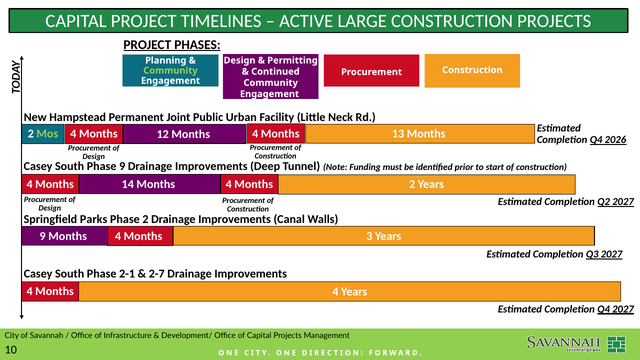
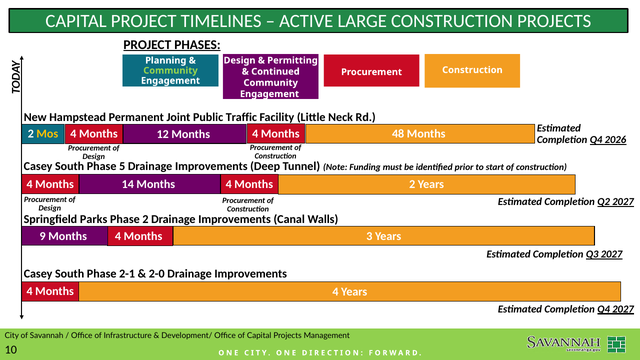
Urban: Urban -> Traffic (241, 117)
Mos colour: light green -> yellow (47, 134)
13: 13 -> 48 (398, 134)
Phase 9: 9 -> 5 (122, 166)
2-7: 2-7 -> 2-0 (157, 274)
